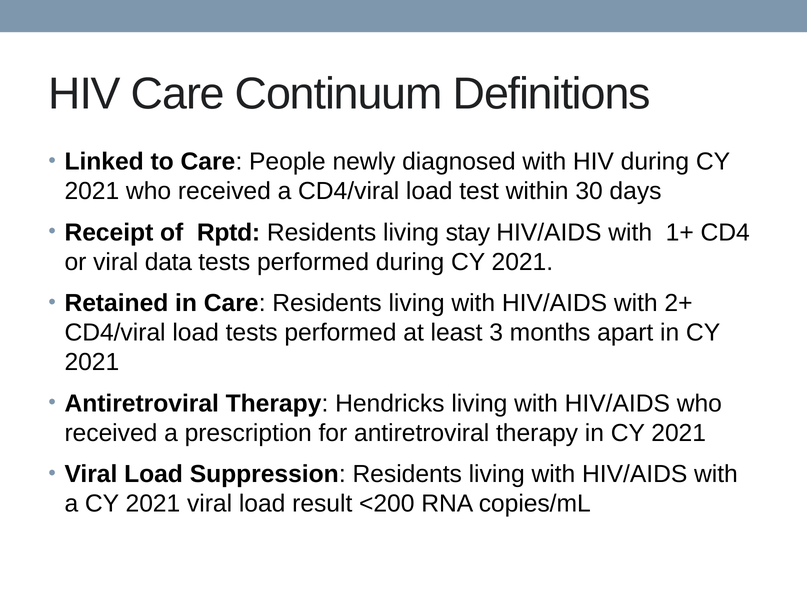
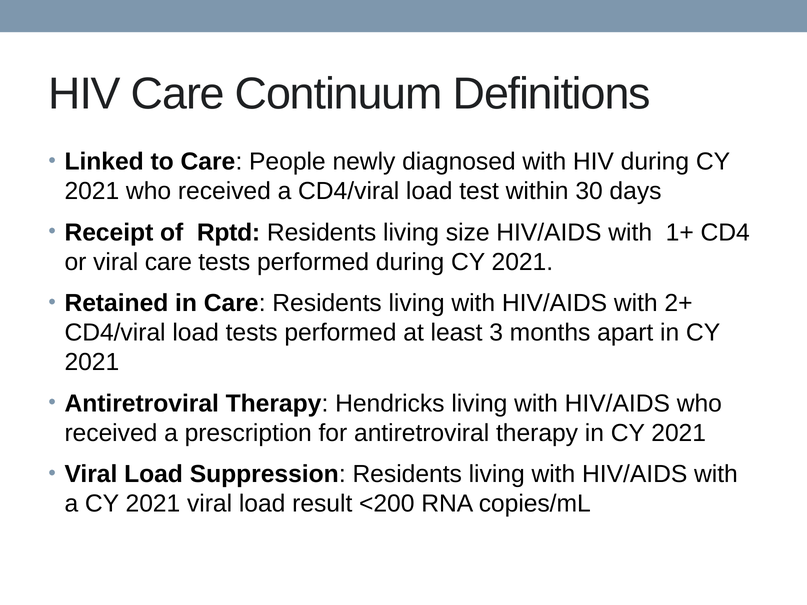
stay: stay -> size (468, 233)
viral data: data -> care (168, 262)
